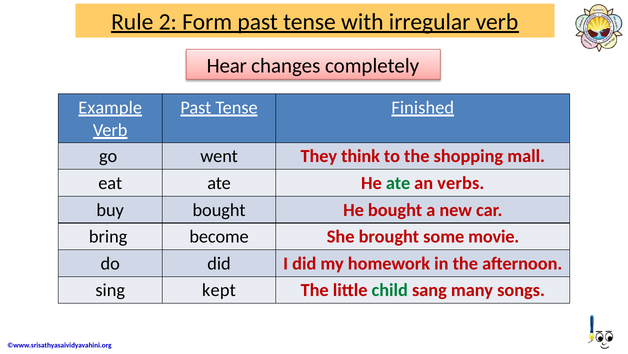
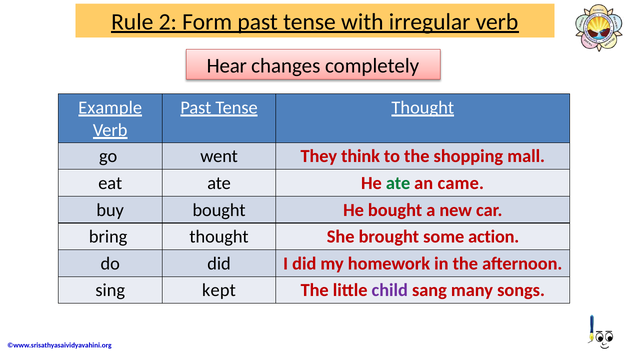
Tense Finished: Finished -> Thought (423, 107)
verbs: verbs -> came (461, 183)
bring become: become -> thought (219, 236)
movie: movie -> action (494, 236)
child colour: green -> purple (390, 290)
